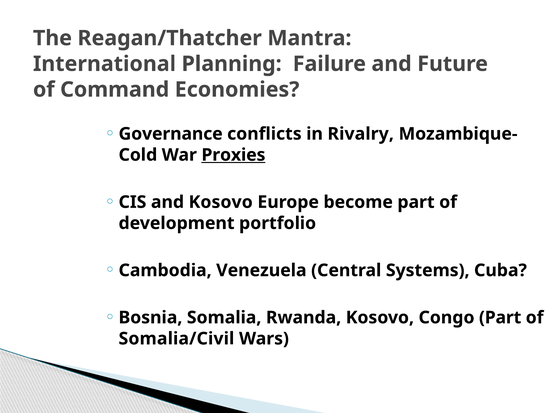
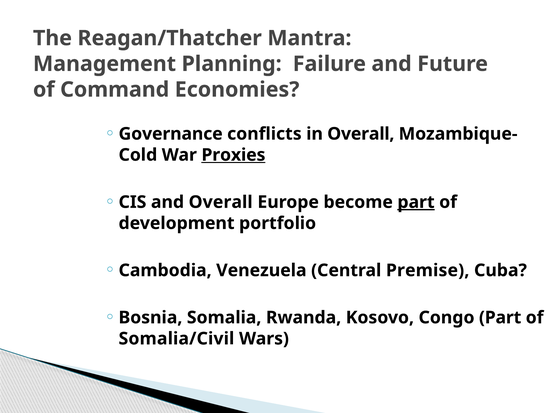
International: International -> Management (105, 64)
in Rivalry: Rivalry -> Overall (361, 134)
and Kosovo: Kosovo -> Overall (221, 202)
part underline: none -> present (416, 202)
Systems: Systems -> Premise (428, 271)
